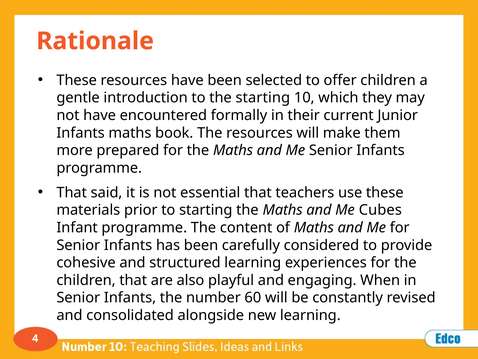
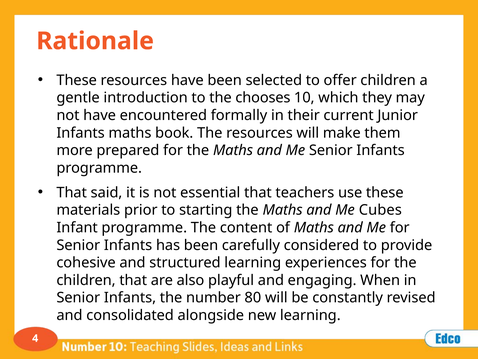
the starting: starting -> chooses (263, 98)
60: 60 -> 80 (253, 297)
